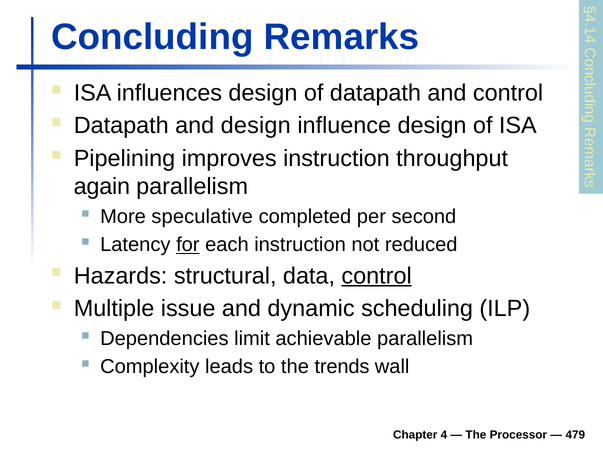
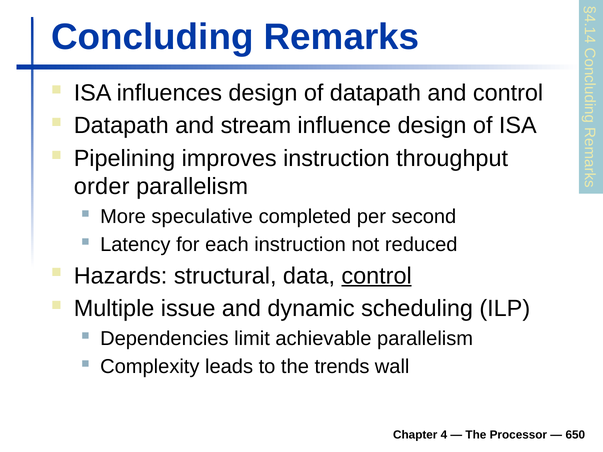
and design: design -> stream (256, 126)
again: again -> order (102, 187)
for underline: present -> none (188, 245)
479: 479 -> 650 (575, 435)
